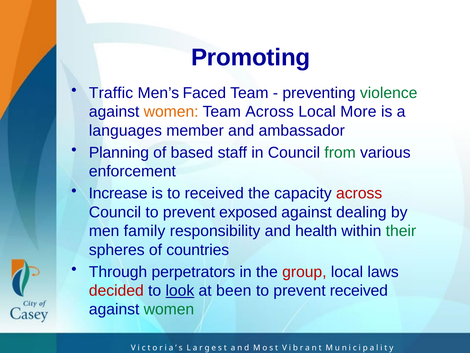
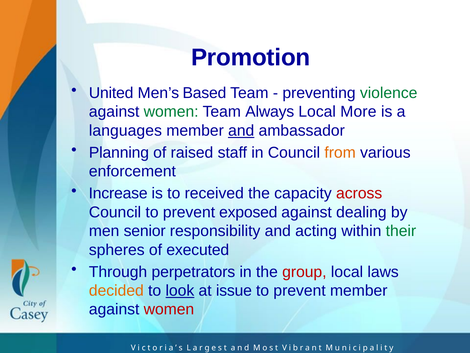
Promoting: Promoting -> Promotion (251, 57)
Traffic: Traffic -> United (111, 93)
Faced: Faced -> Based (204, 93)
women colour: orange -> green (171, 112)
Team Across: Across -> Always (270, 112)
and underline: none -> present (241, 130)
based: based -> raised (192, 152)
from colour: green -> orange (340, 152)
family: family -> senior (145, 231)
health: health -> acting (316, 231)
countries: countries -> executed (198, 250)
decided colour: red -> orange (116, 290)
been: been -> issue (234, 290)
prevent received: received -> member (359, 290)
women colour: green -> red (169, 309)
